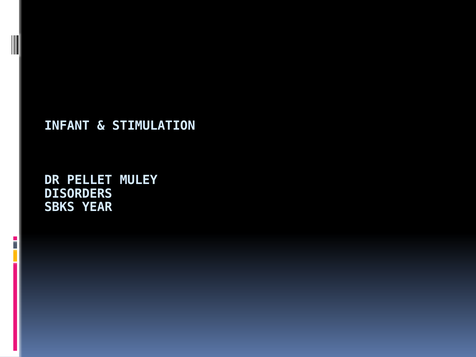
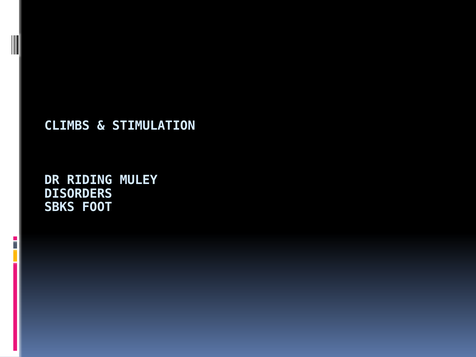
INFANT: INFANT -> CLIMBS (67, 126)
PELLET: PELLET -> RIDING (90, 180)
YEAR: YEAR -> FOOT (97, 207)
